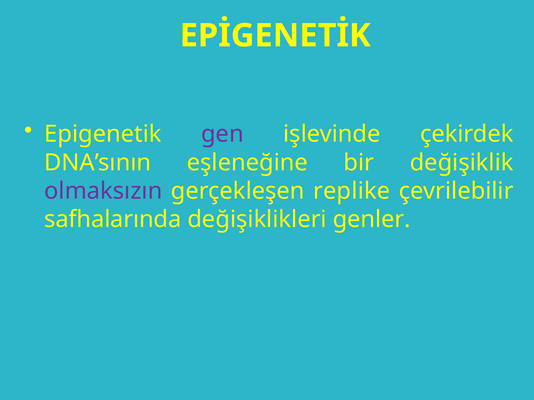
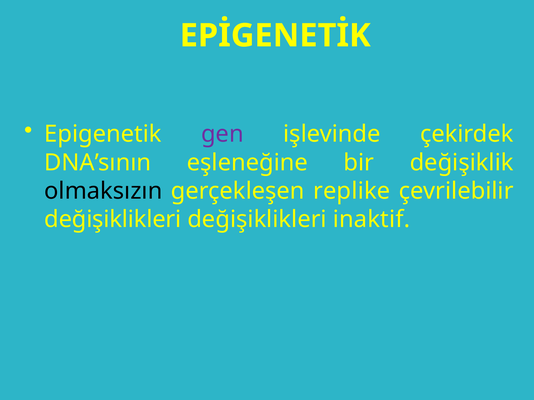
olmaksızın colour: purple -> black (103, 191)
safhalarında: safhalarında -> değişiklikleri (113, 220)
genler: genler -> inaktif (371, 220)
